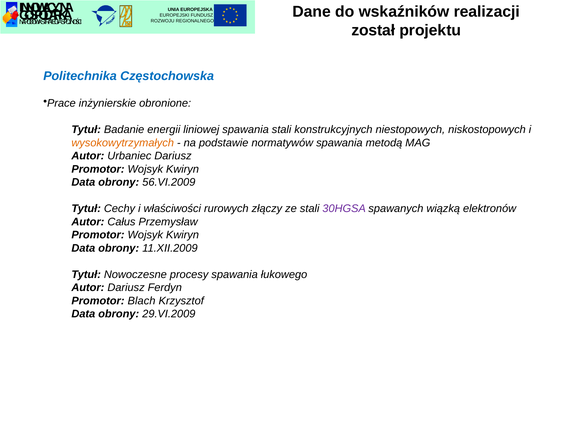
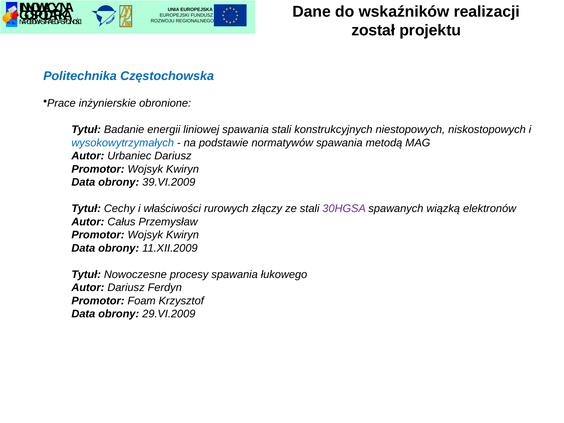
wysokowytrzymałych colour: orange -> blue (123, 143)
56.VI.2009: 56.VI.2009 -> 39.VI.2009 (169, 182)
Blach: Blach -> Foam (142, 301)
